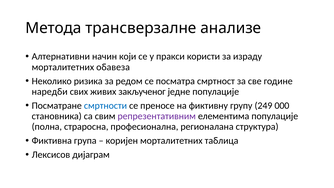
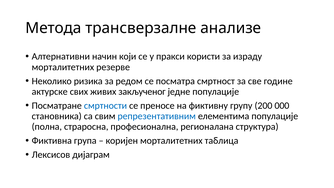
обавеза: обавеза -> резерве (113, 67)
наредби: наредби -> актурске (50, 92)
249: 249 -> 200 (263, 106)
репрезентативним colour: purple -> blue (157, 116)
